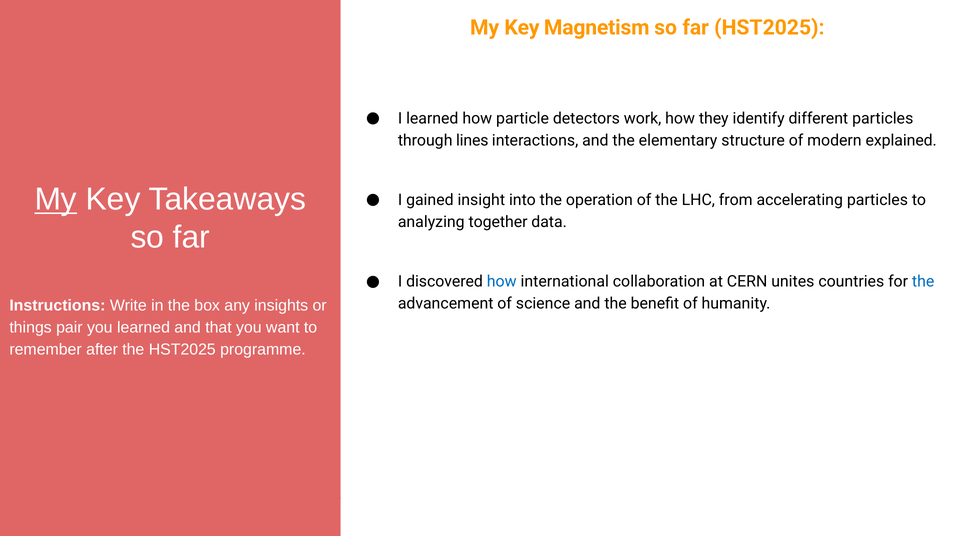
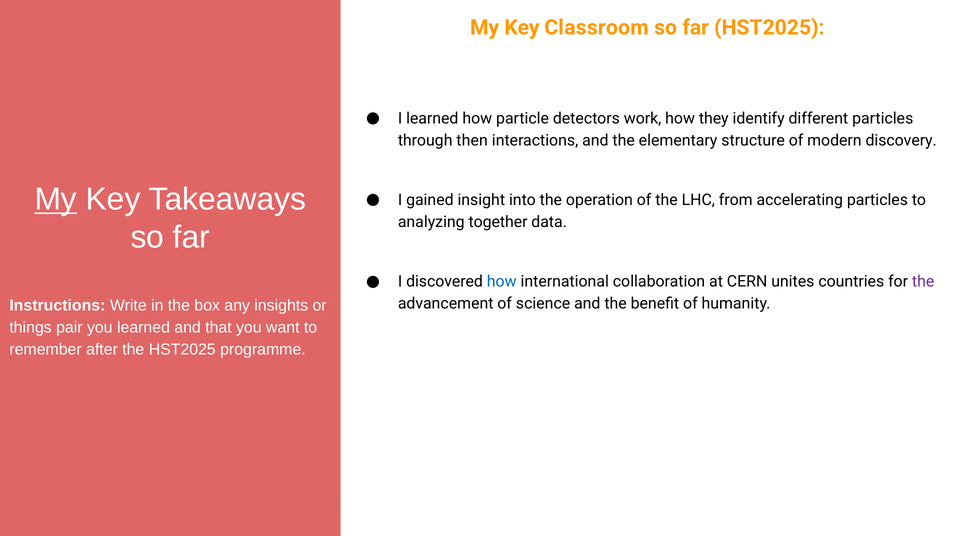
Magnetism: Magnetism -> Classroom (596, 27)
lines: lines -> then (472, 141)
explained: explained -> discovery (901, 141)
the colour: blue -> purple (923, 282)
